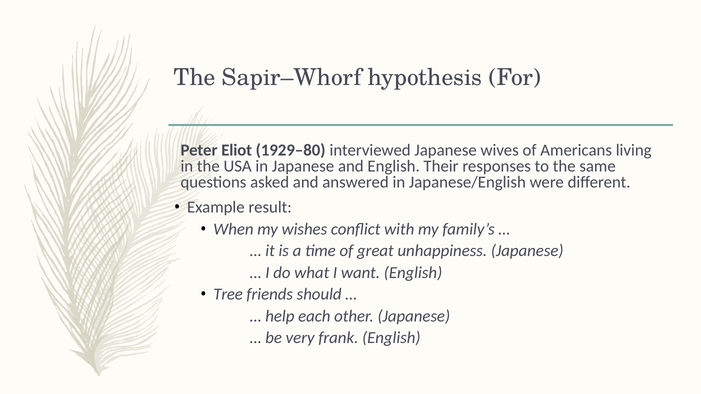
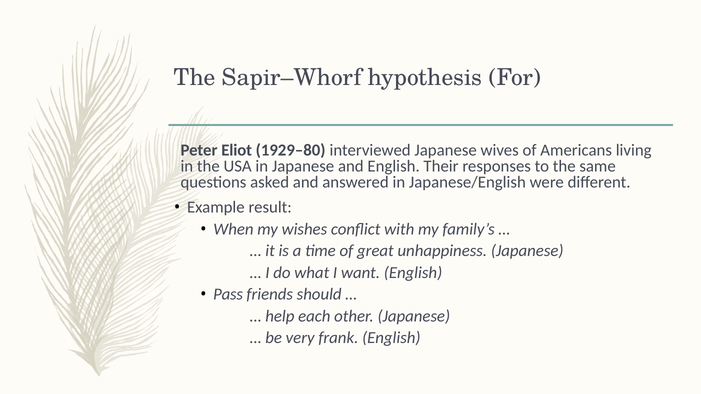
Tree: Tree -> Pass (228, 295)
